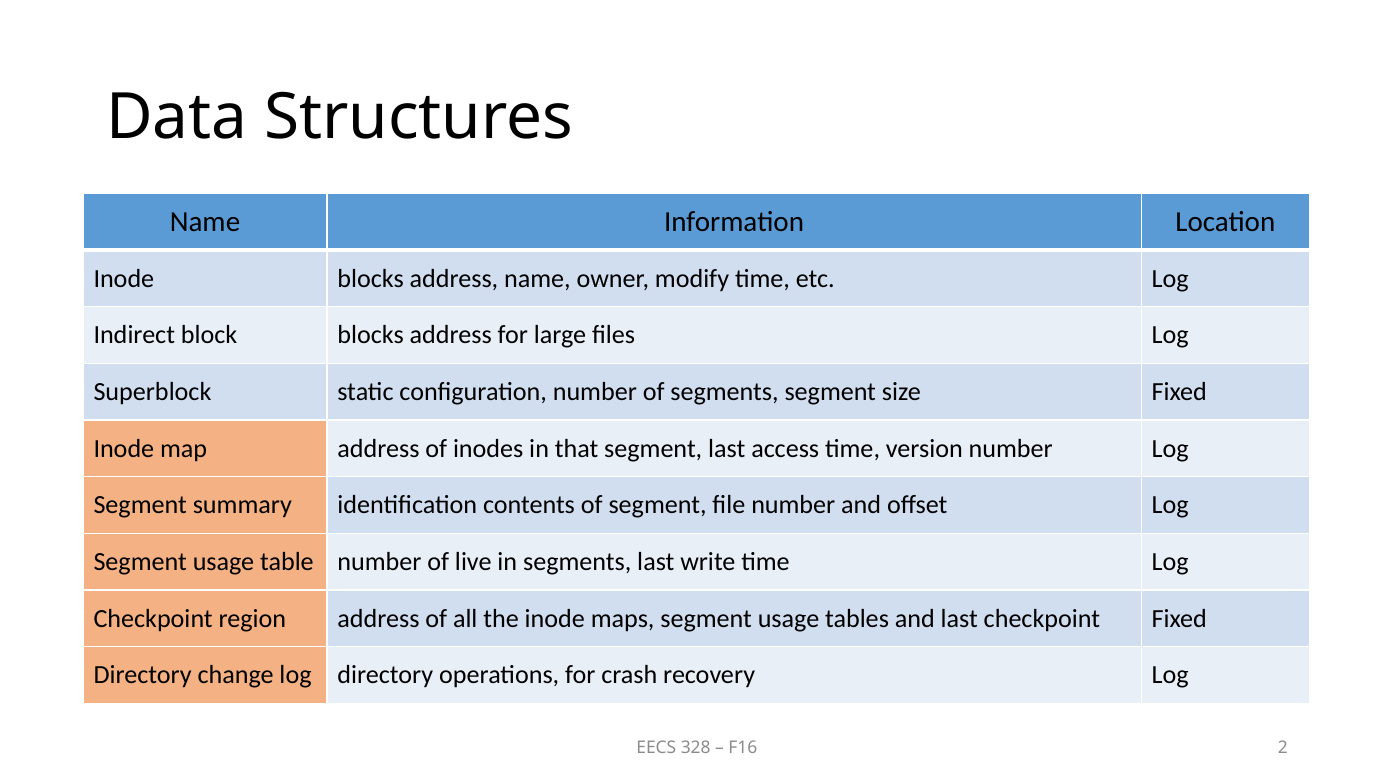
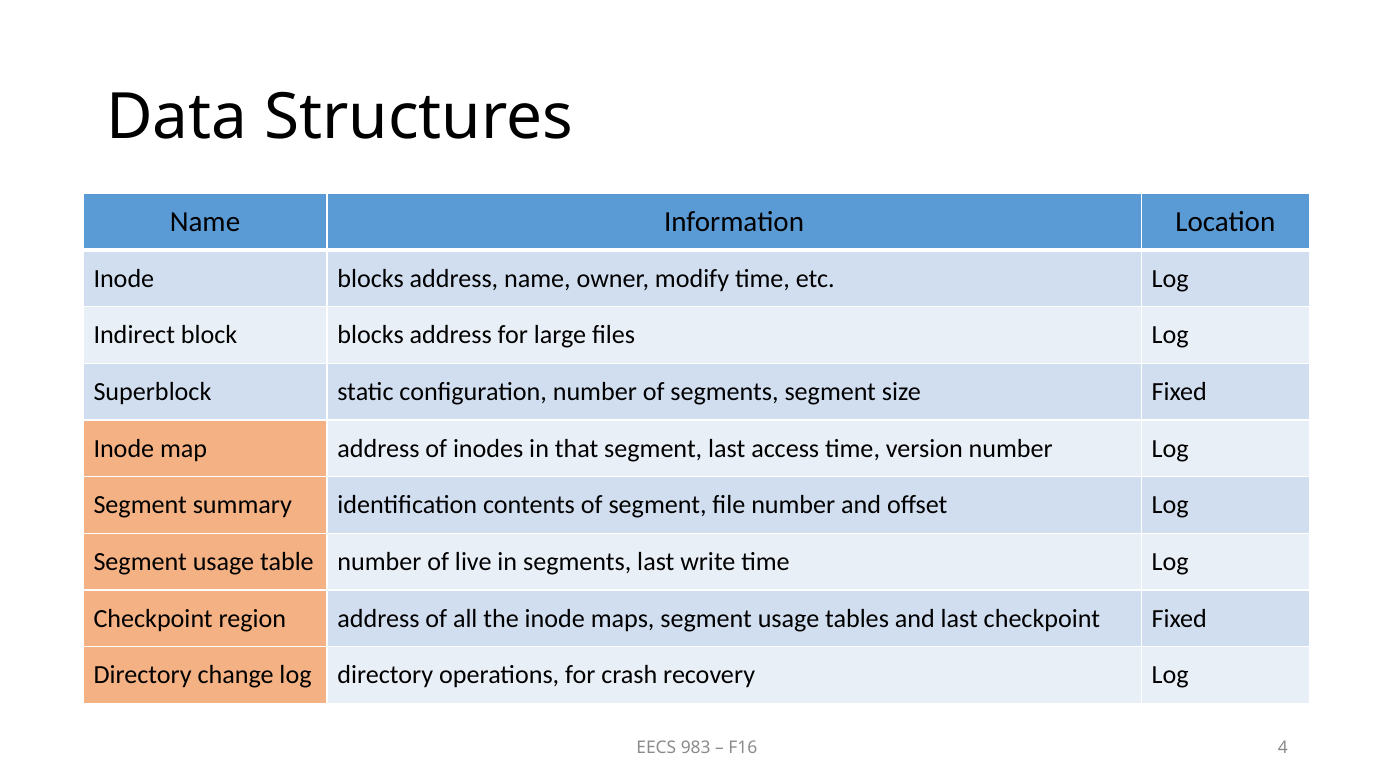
328: 328 -> 983 (696, 747)
2: 2 -> 4 (1283, 747)
